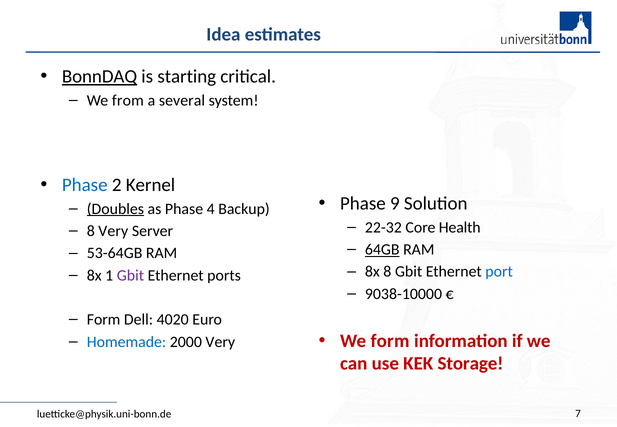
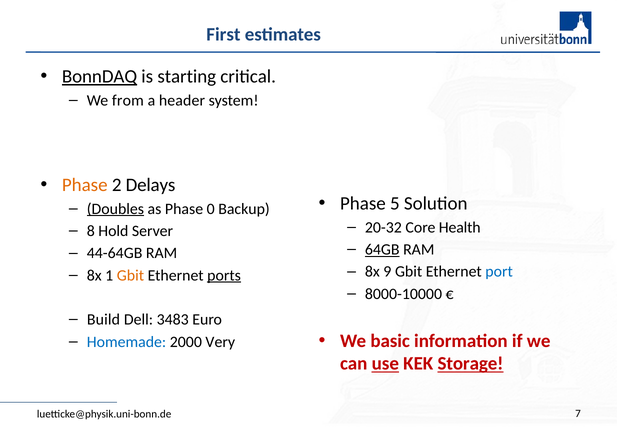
Idea: Idea -> First (223, 35)
several: several -> header (182, 100)
Phase colour: blue -> orange (85, 185)
Kernel: Kernel -> Delays (151, 185)
9: 9 -> 5 (395, 204)
4: 4 -> 0 (211, 209)
22-32: 22-32 -> 20-32 (383, 227)
8 Very: Very -> Hold (113, 231)
53-64GB: 53-64GB -> 44-64GB (115, 253)
8x 8: 8 -> 9 (387, 272)
Gbit colour: purple -> orange (130, 275)
ports underline: none -> present (224, 275)
9038-10000: 9038-10000 -> 8000-10000 (403, 294)
Form: Form -> Build (103, 320)
4020: 4020 -> 3483 (173, 320)
We form: form -> basic (390, 341)
use underline: none -> present (385, 364)
Storage underline: none -> present (470, 364)
